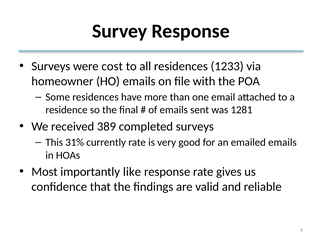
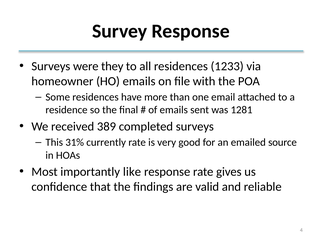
cost: cost -> they (112, 66)
emailed emails: emails -> source (283, 143)
